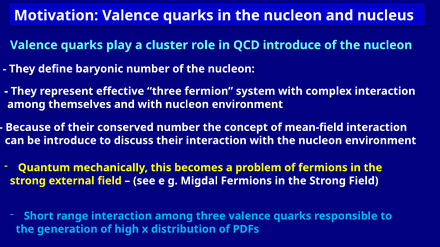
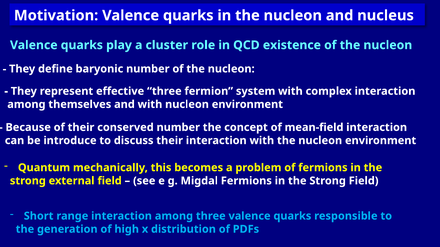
QCD introduce: introduce -> existence (292, 45)
